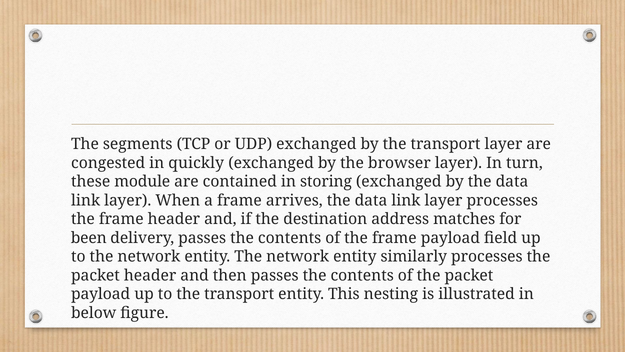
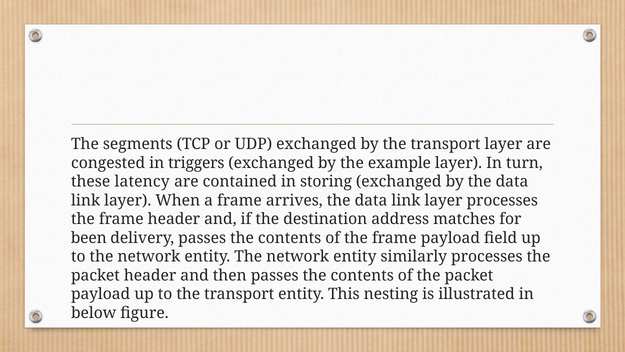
quickly: quickly -> triggers (196, 163)
browser: browser -> example (399, 163)
module: module -> latency (142, 181)
